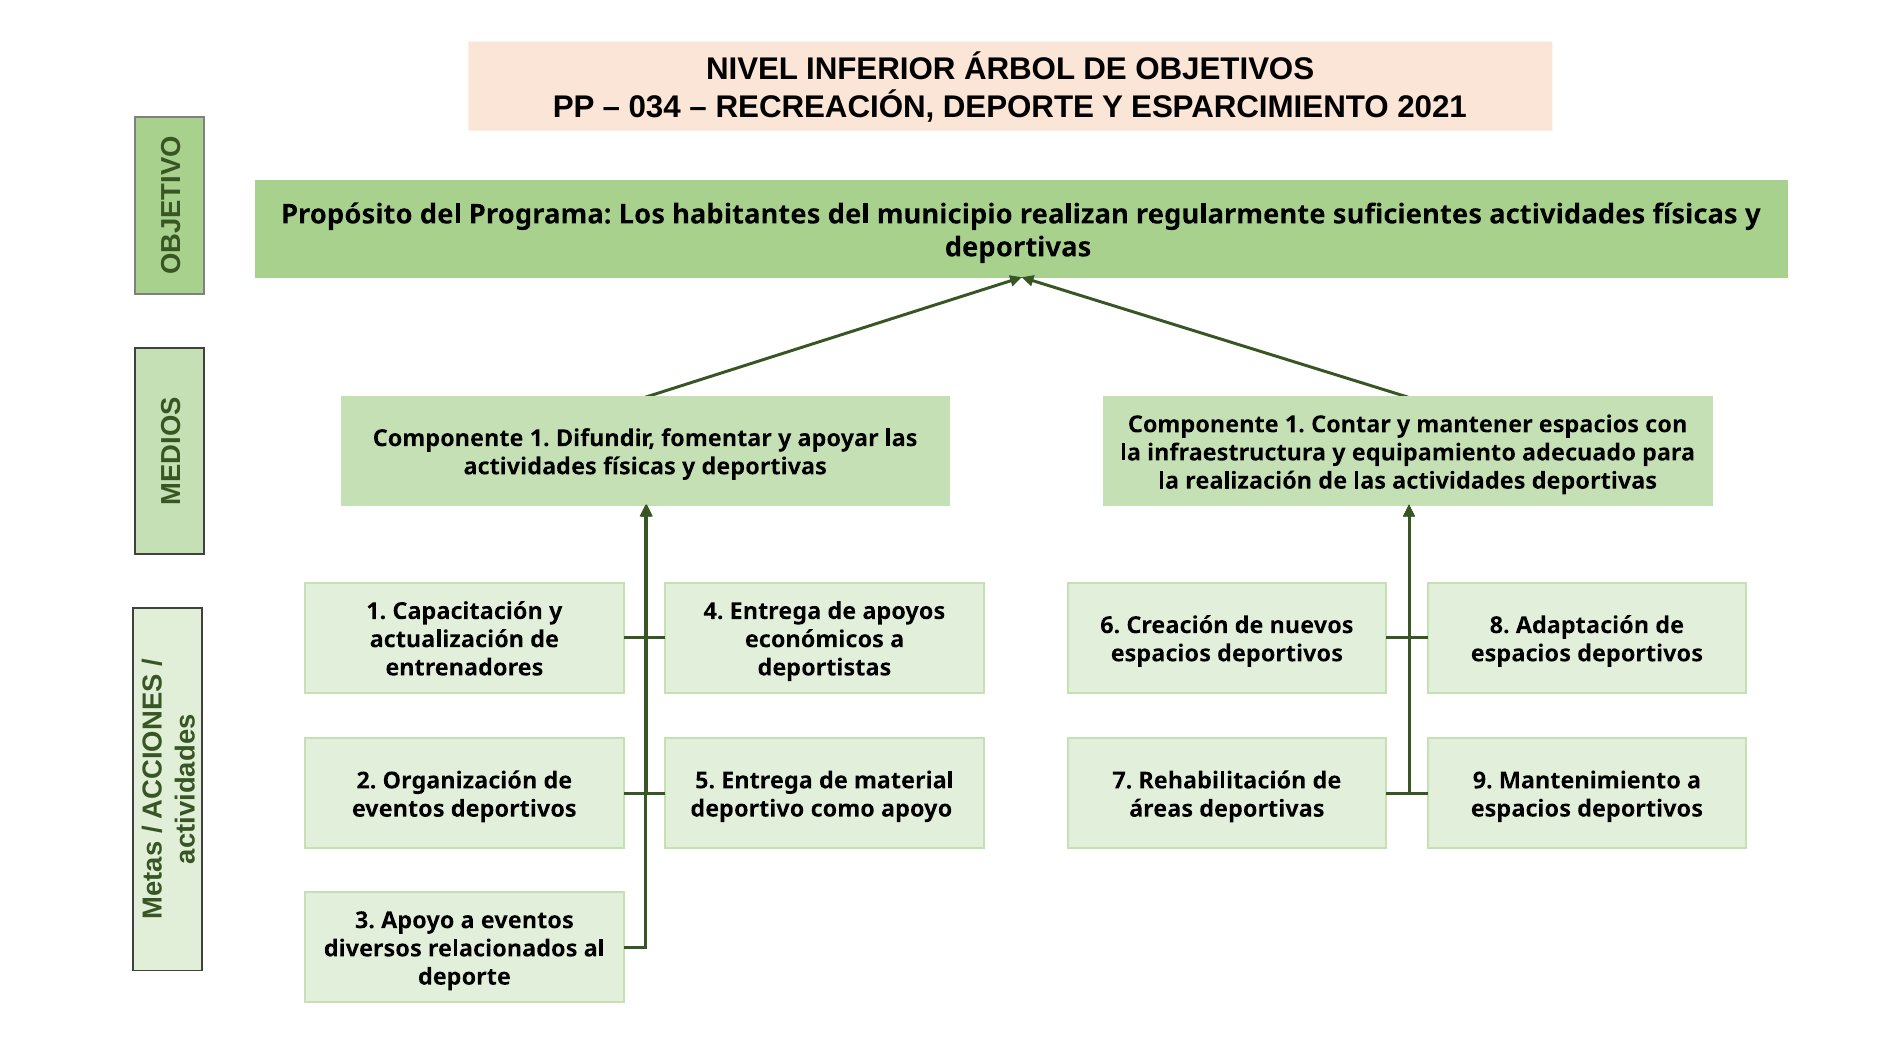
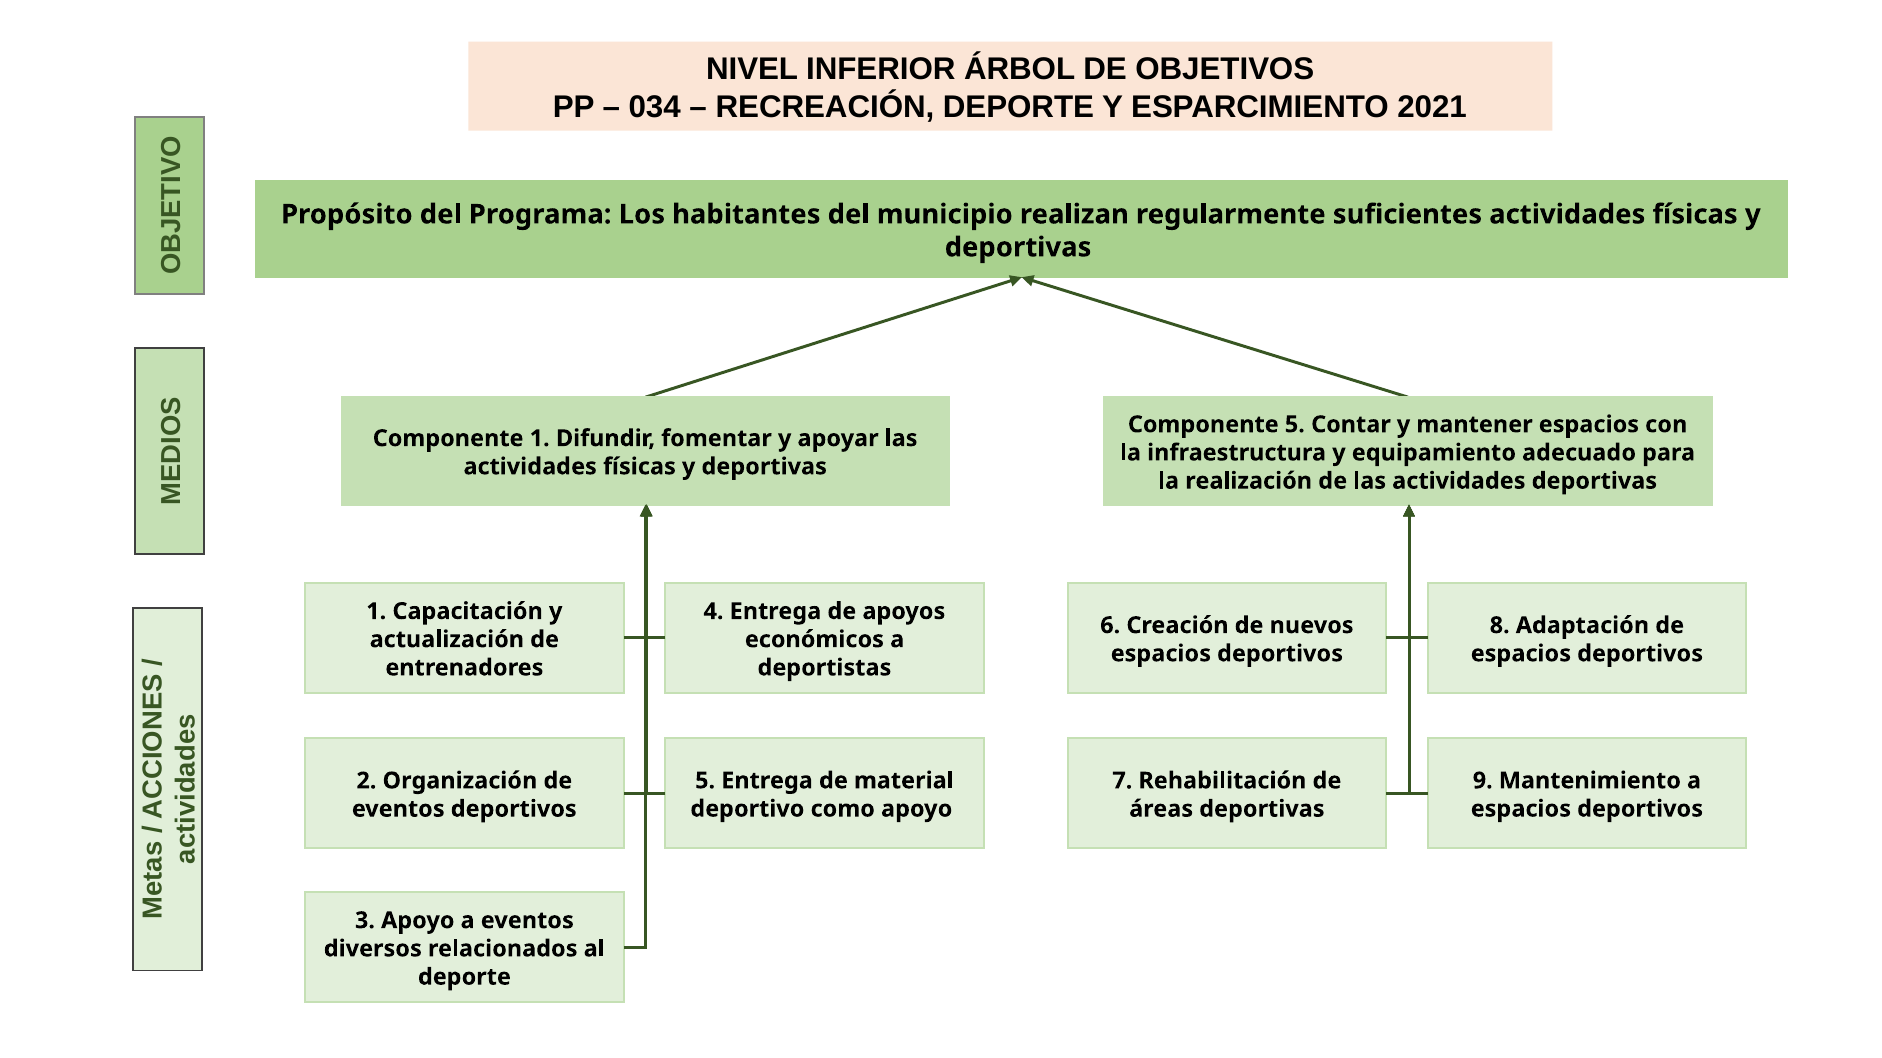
1: 1 -> 5 (1295, 425)
